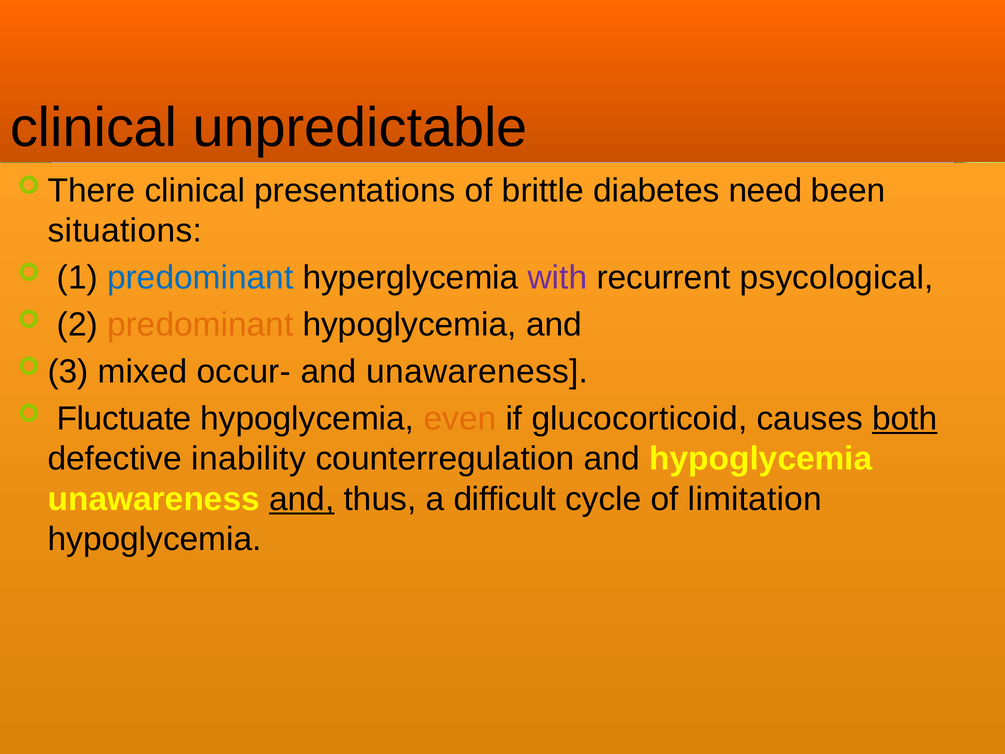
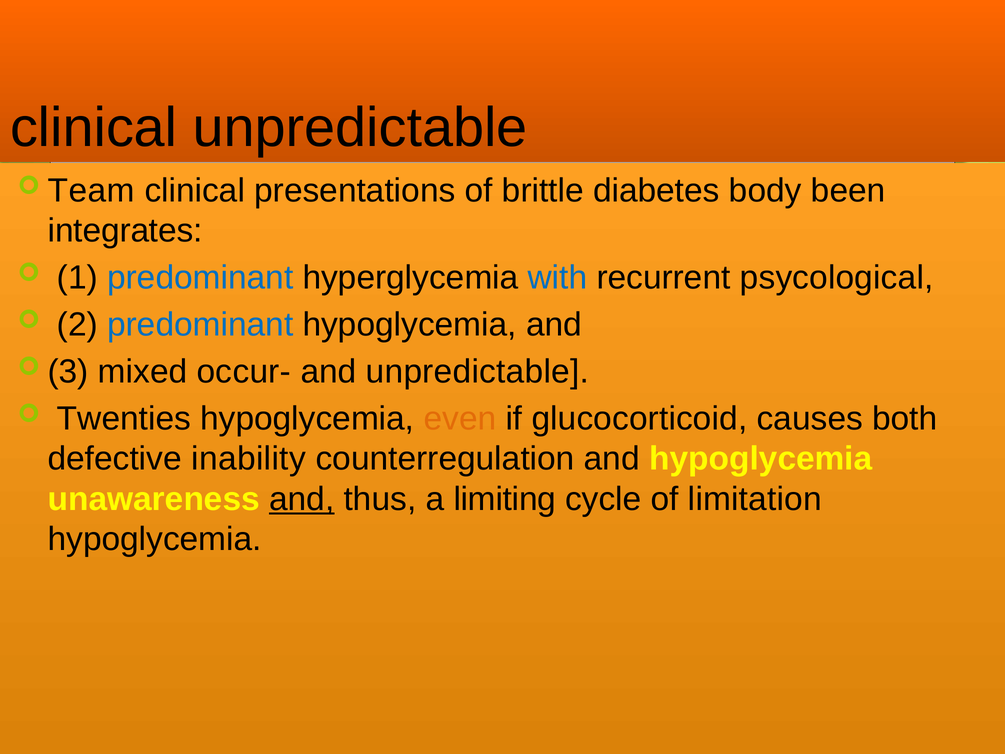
There: There -> Team (91, 191)
need: need -> body (765, 191)
situations: situations -> integrates (125, 231)
with colour: purple -> blue (558, 278)
predominant colour: orange -> blue (200, 325)
and unawareness: unawareness -> unpredictable (477, 372)
Fluctuate: Fluctuate -> Twenties (124, 418)
both underline: present -> none (905, 418)
difficult: difficult -> limiting (505, 499)
